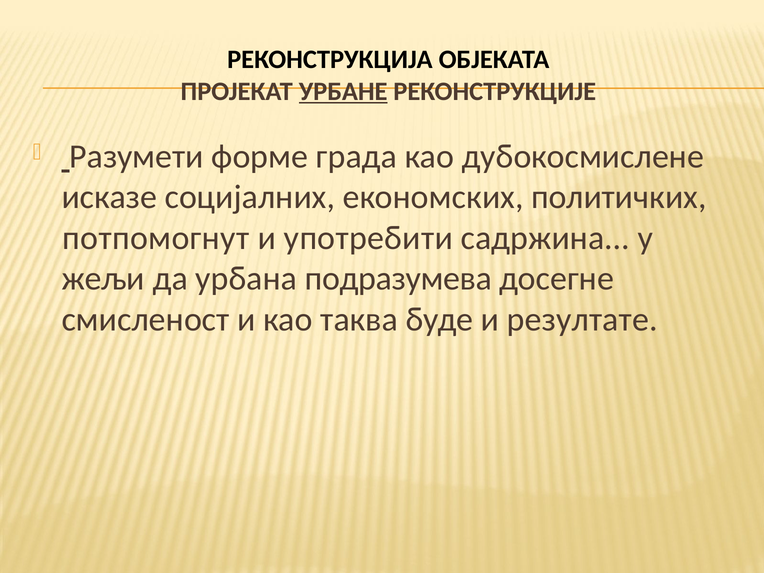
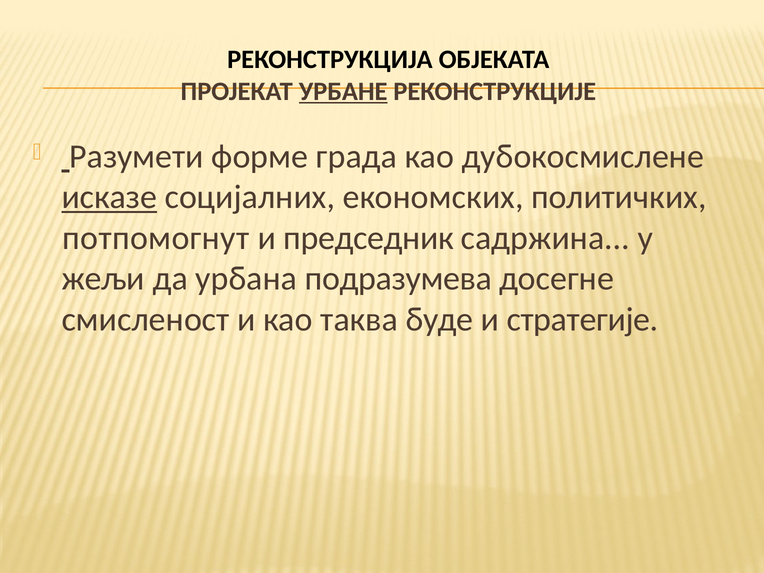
исказе underline: none -> present (109, 197)
употребити: употребити -> председник (369, 238)
резултате: резултате -> стратегије (582, 320)
